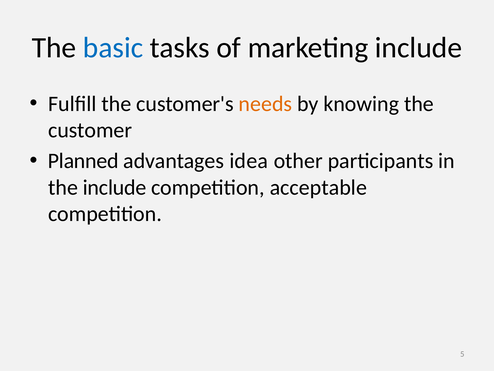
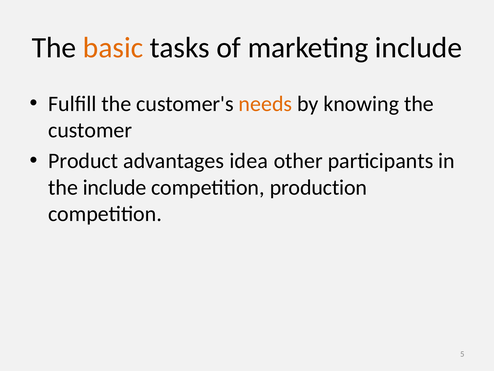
basic colour: blue -> orange (113, 48)
Planned: Planned -> Product (83, 161)
acceptable: acceptable -> production (318, 187)
